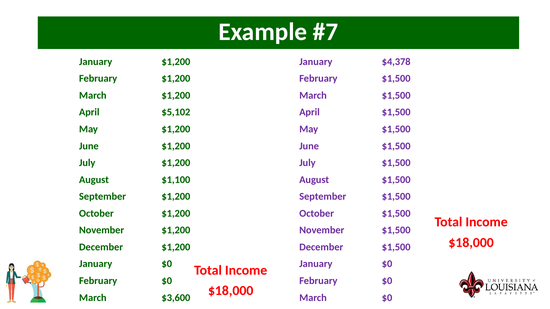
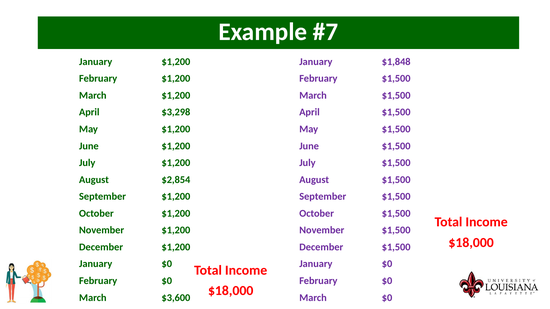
$4,378: $4,378 -> $1,848 (396, 62)
$5,102: $5,102 -> $3,298 (176, 112)
$1,100: $1,100 -> $2,854 (176, 180)
